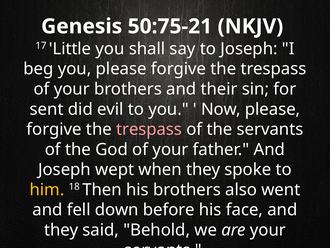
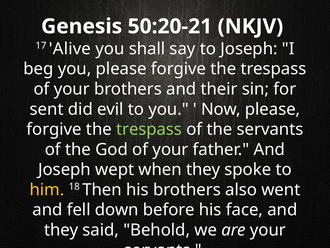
50:75-21: 50:75-21 -> 50:20-21 (170, 26)
Little: Little -> Alive (70, 49)
trespass colour: pink -> light green (149, 129)
